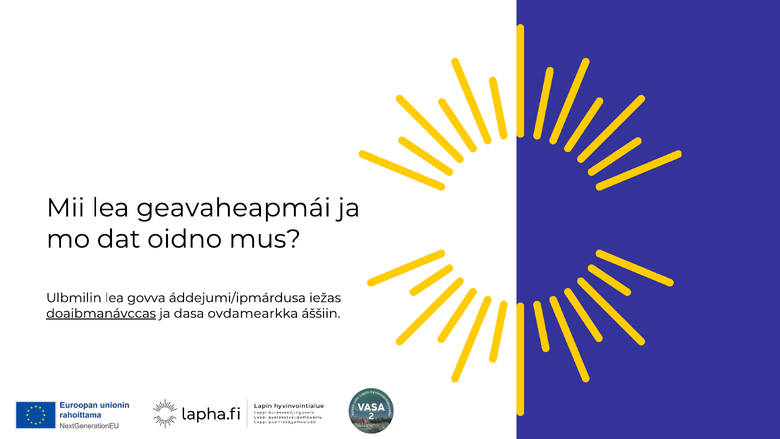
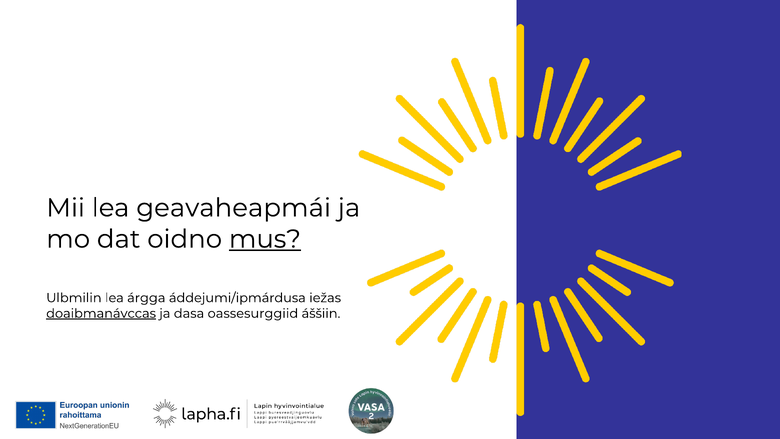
mus underline: none -> present (265, 239)
govva: govva -> árgga (146, 298)
ovdamearkka: ovdamearkka -> oassesurggiid (253, 313)
